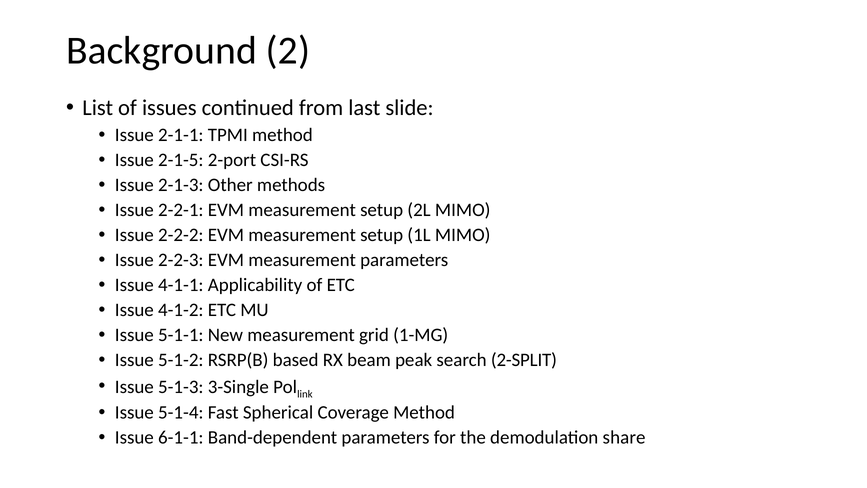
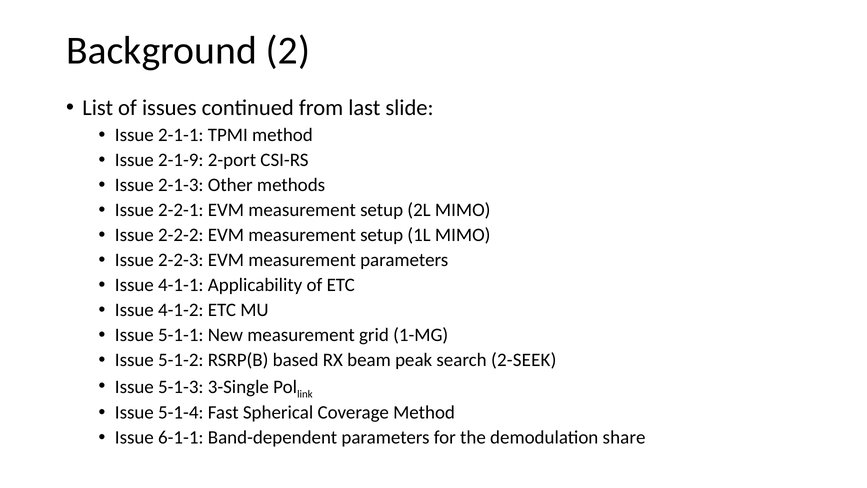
2-1-5: 2-1-5 -> 2-1-9 (181, 160)
2-SPLIT: 2-SPLIT -> 2-SEEK (524, 360)
